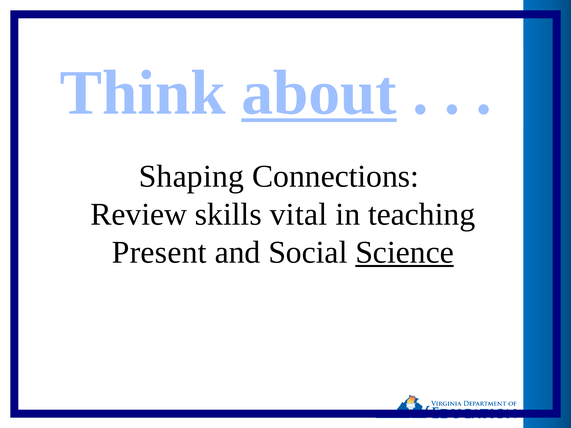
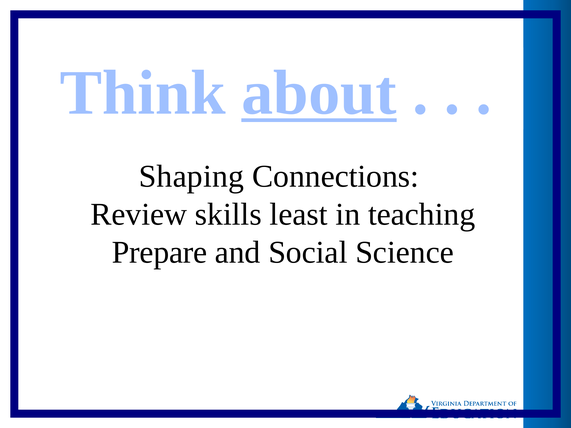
vital: vital -> least (299, 214)
Present: Present -> Prepare (160, 252)
Science underline: present -> none (405, 252)
